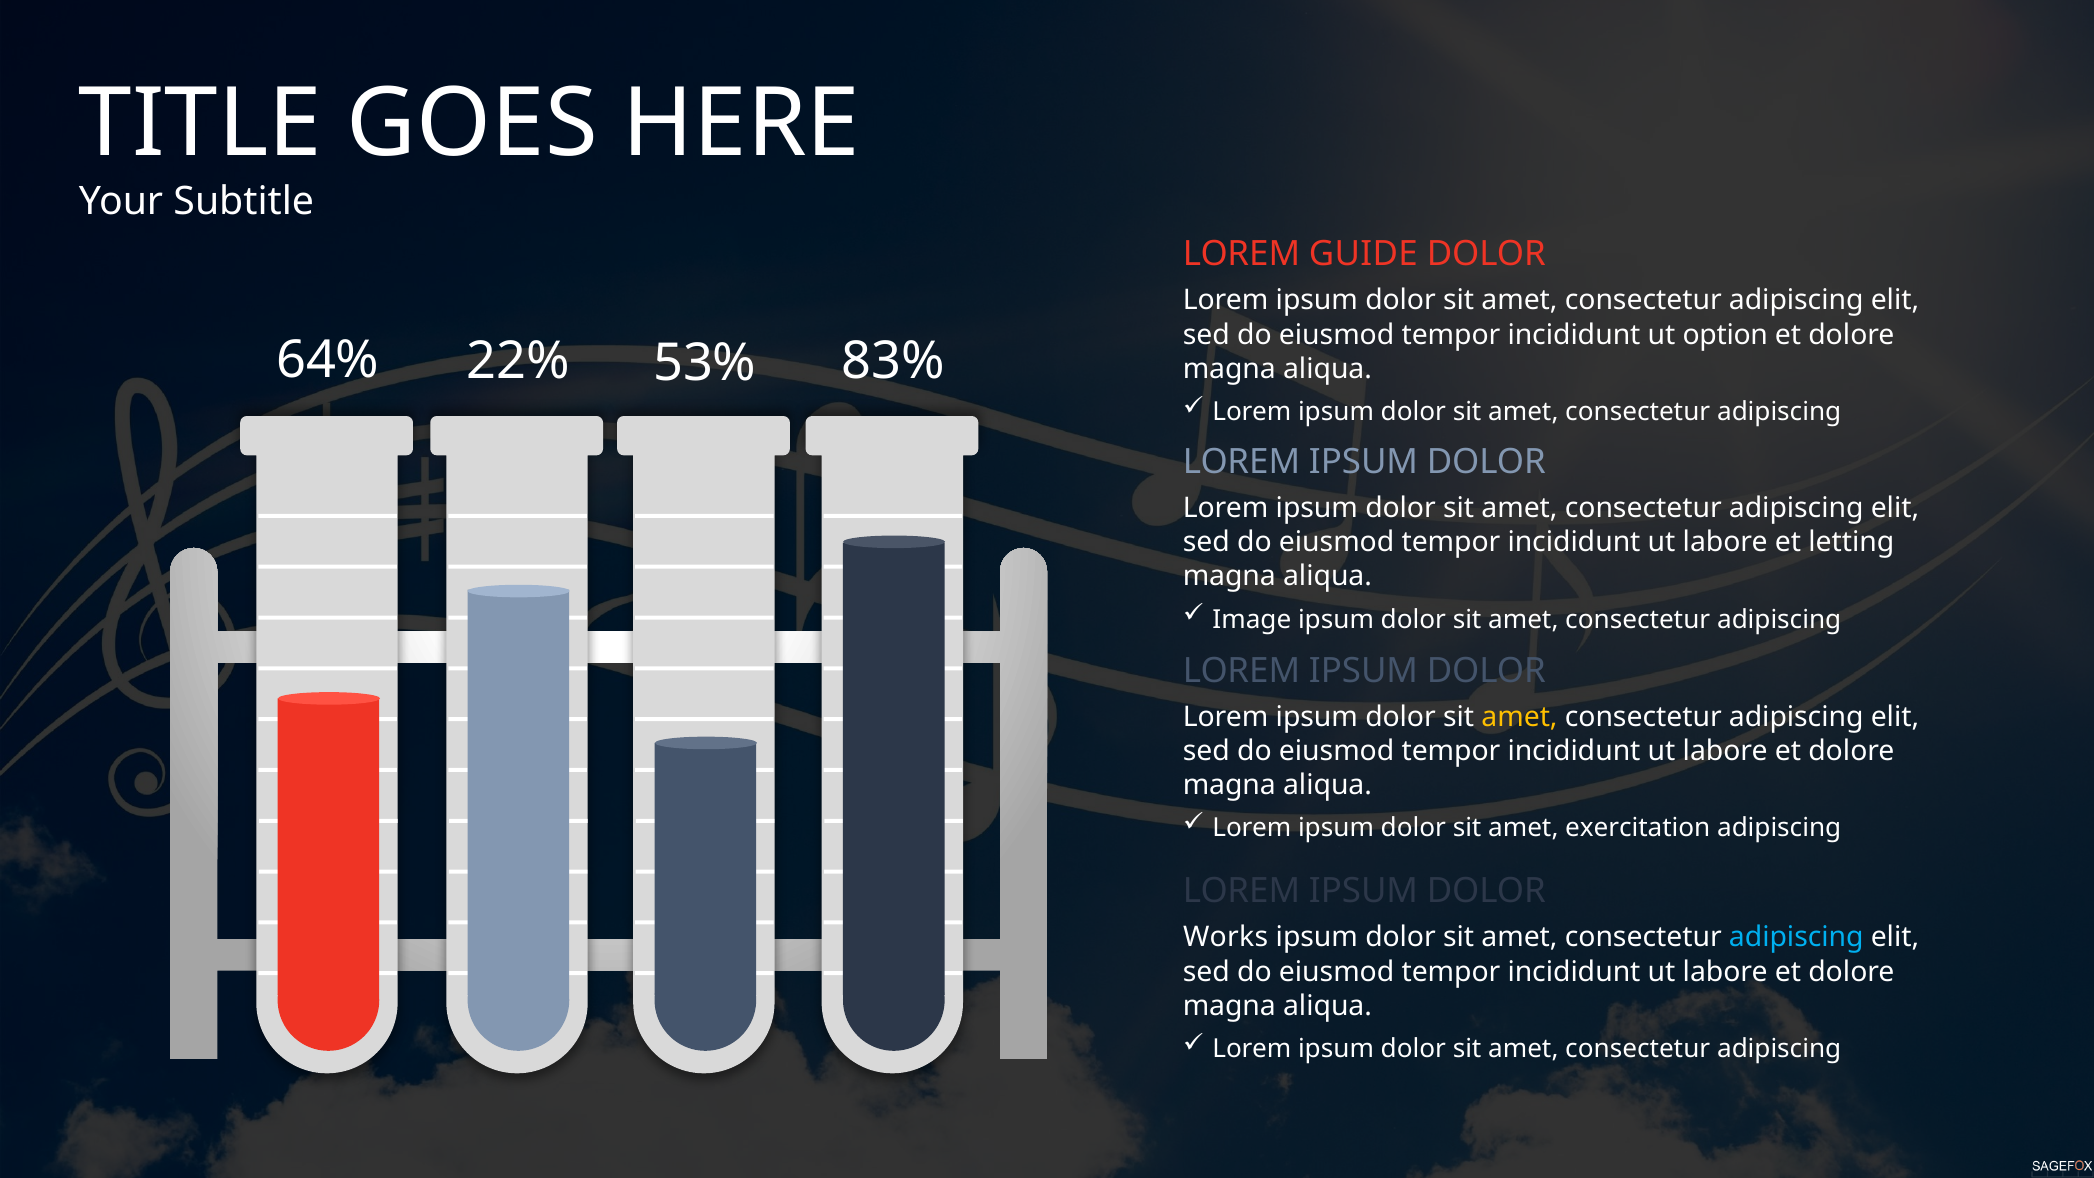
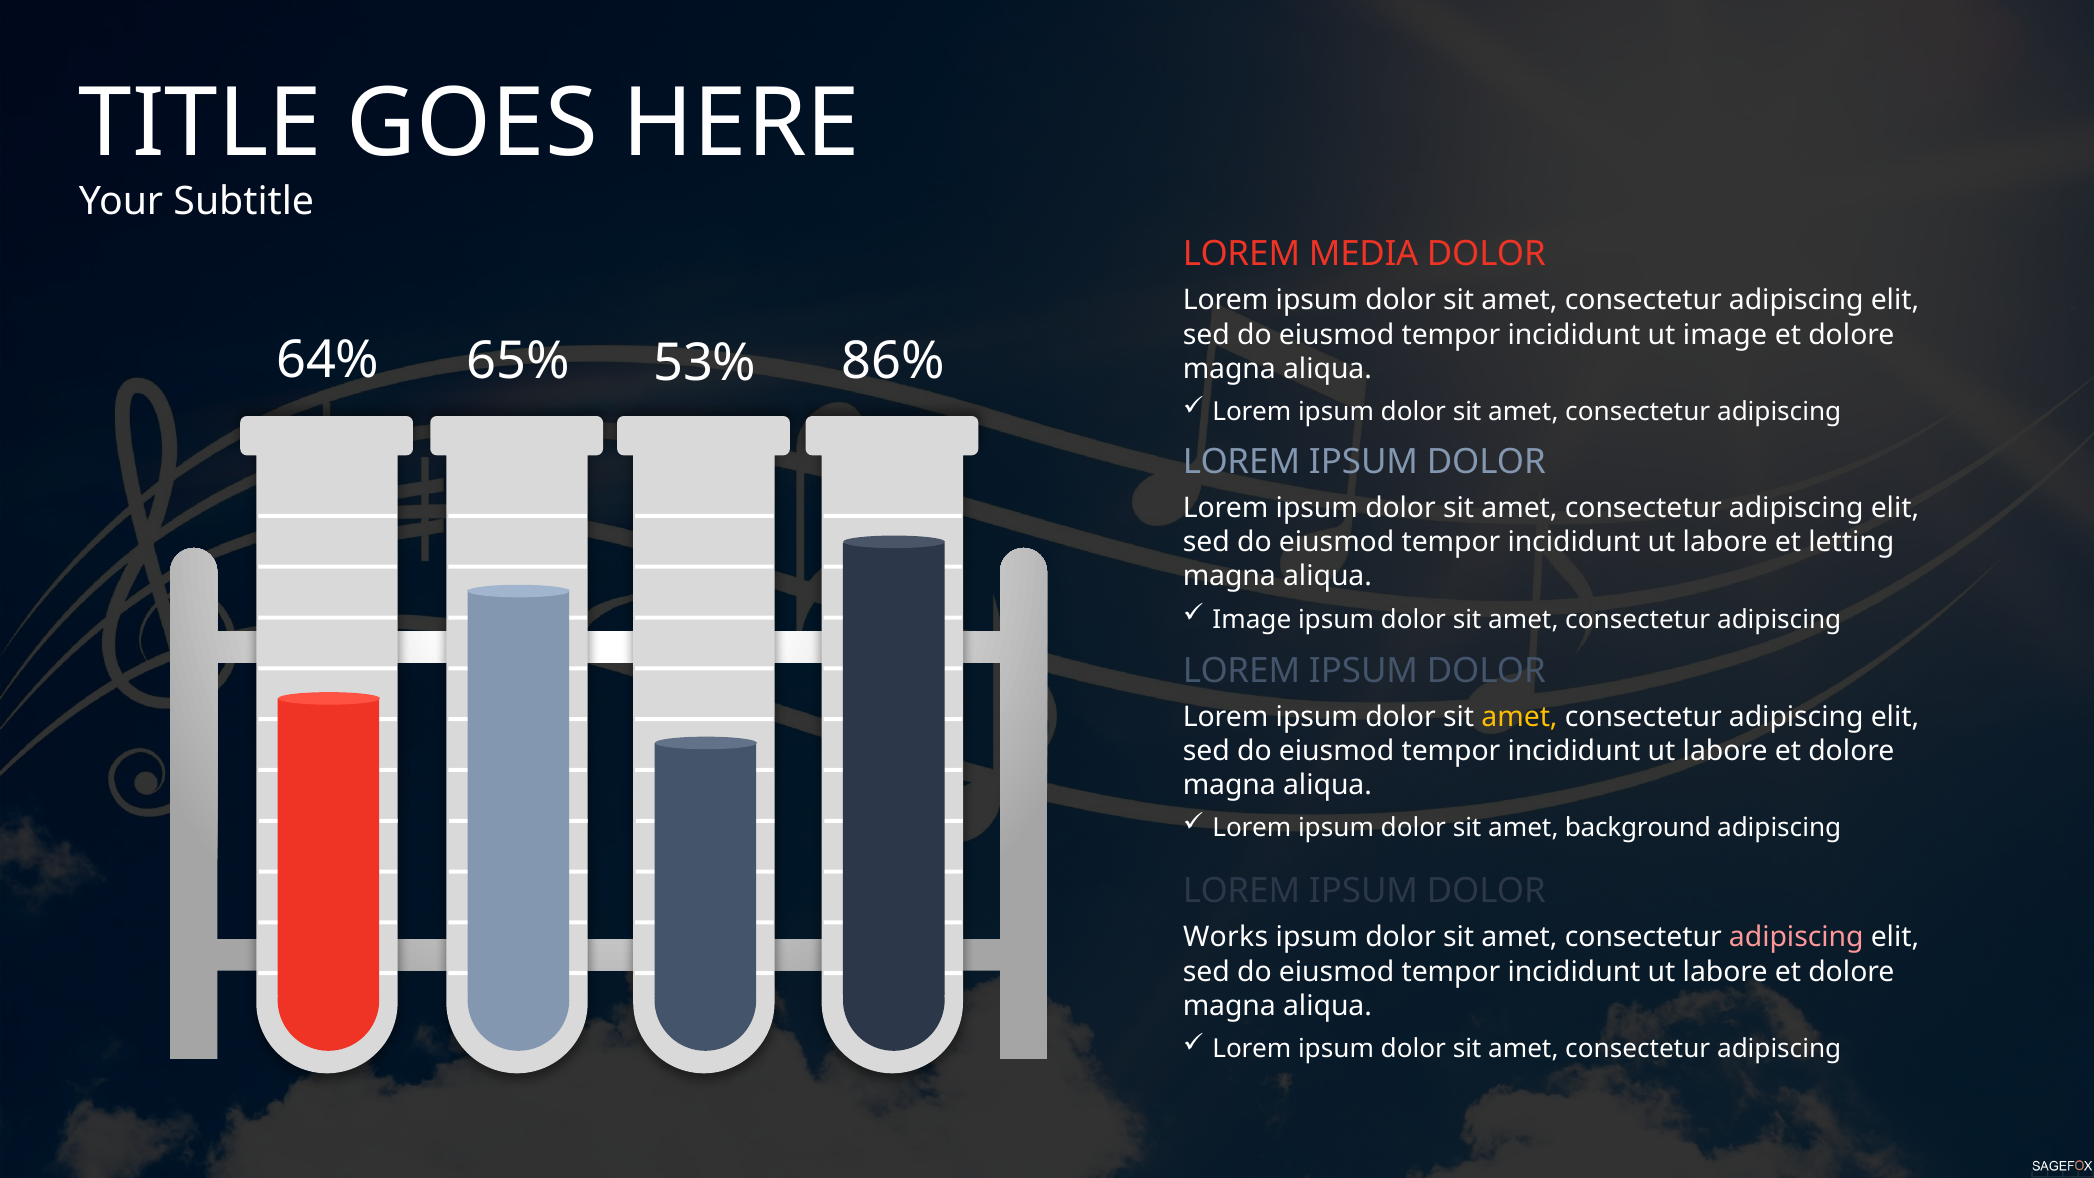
GUIDE: GUIDE -> MEDIA (1364, 254)
ut option: option -> image (1725, 335)
22%: 22% -> 65% (518, 361)
83%: 83% -> 86% (893, 361)
exercitation: exercitation -> background (1638, 828)
adipiscing colour: light blue -> pink (1796, 938)
